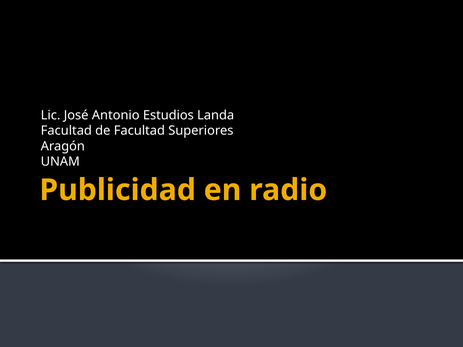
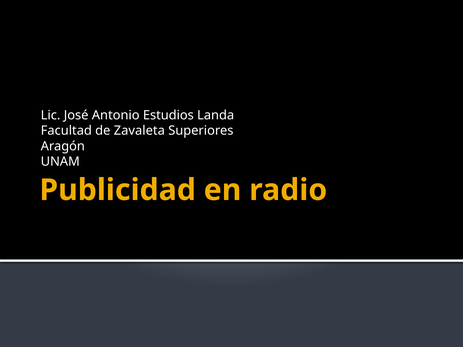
de Facultad: Facultad -> Zavaleta (139, 131)
